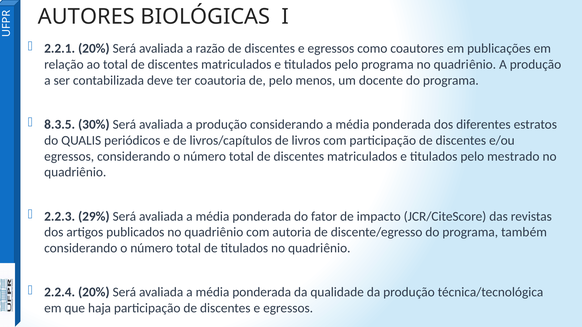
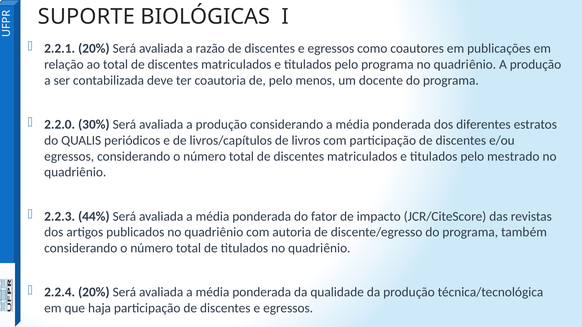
AUTORES: AUTORES -> SUPORTE (86, 17)
8.3.5: 8.3.5 -> 2.2.0 (60, 124)
29%: 29% -> 44% (94, 217)
